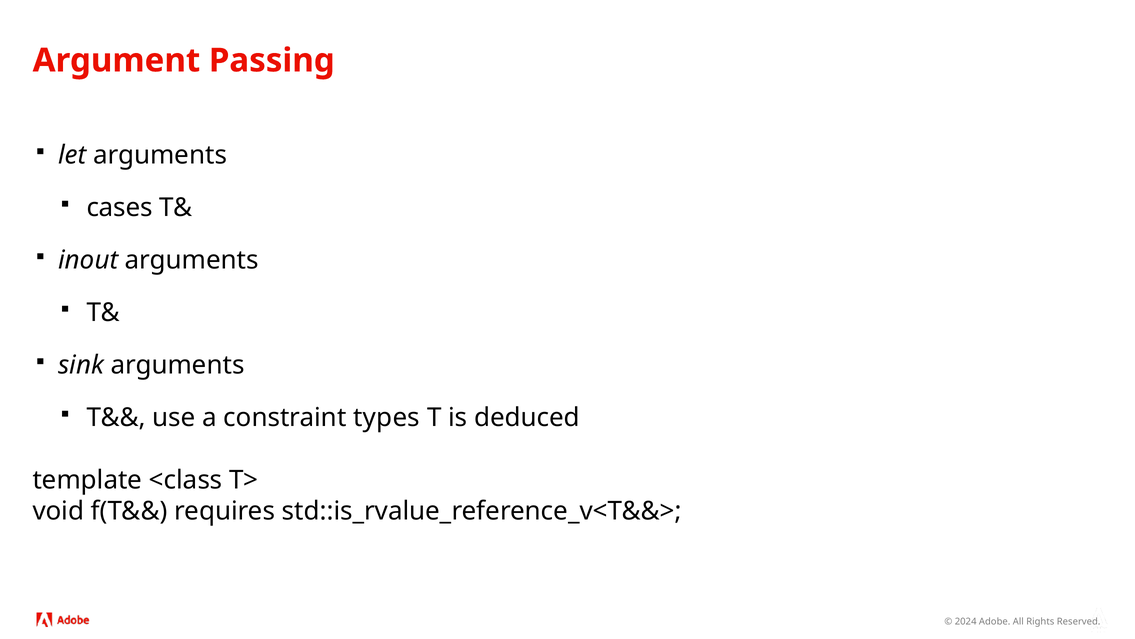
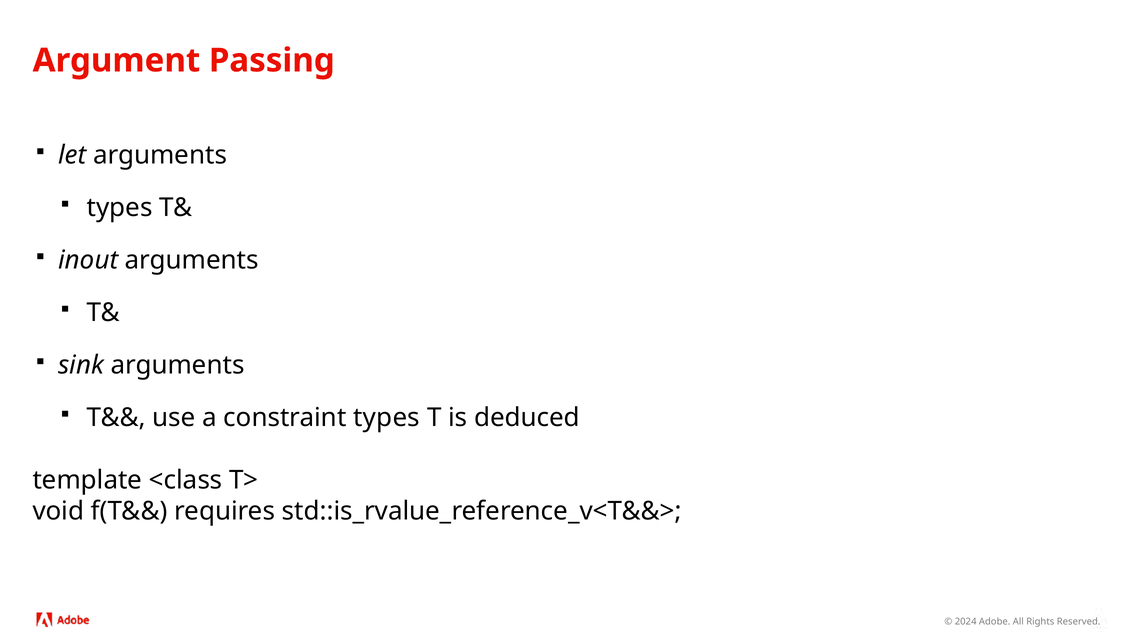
cases: cases -> types (120, 208)
